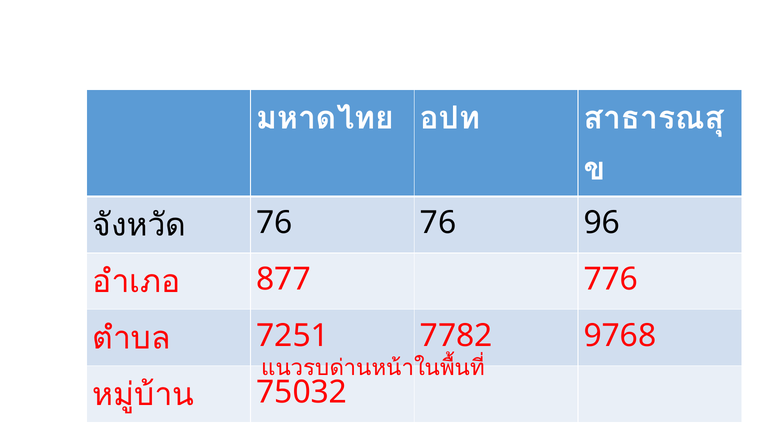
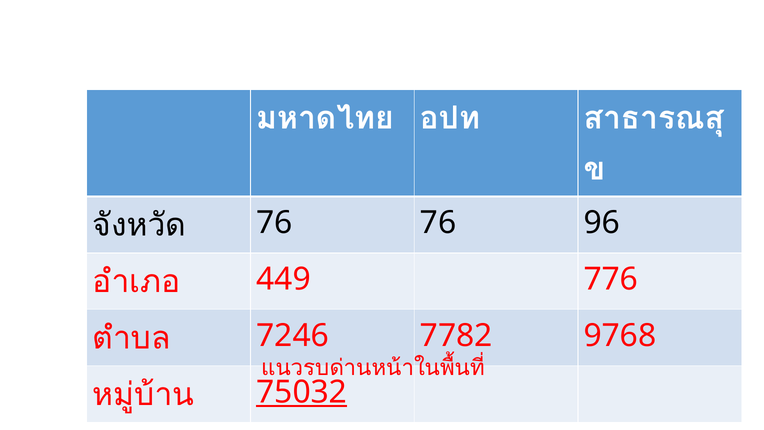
877: 877 -> 449 (283, 279)
7251: 7251 -> 7246 (293, 336)
75032 underline: none -> present (302, 392)
